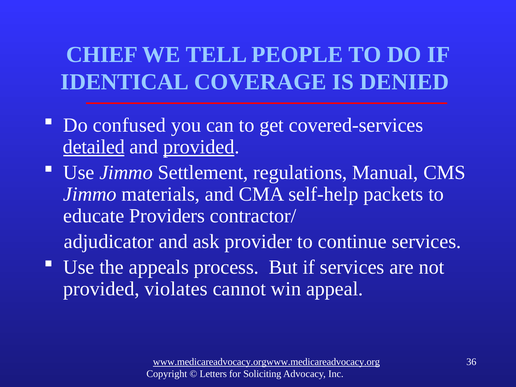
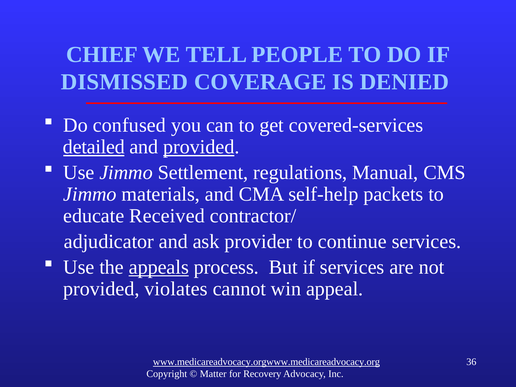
IDENTICAL: IDENTICAL -> DISMISSED (125, 82)
Providers: Providers -> Received (167, 216)
appeals underline: none -> present (159, 267)
Letters: Letters -> Matter (213, 374)
Soliciting: Soliciting -> Recovery (262, 374)
